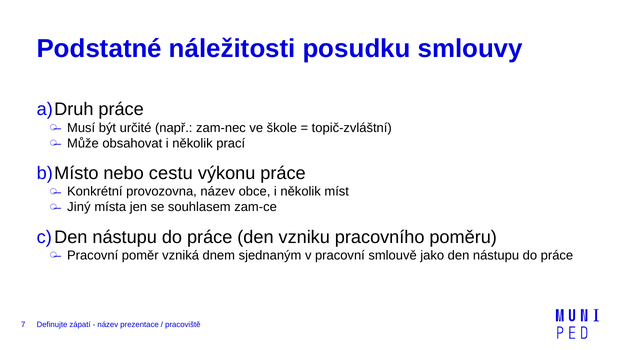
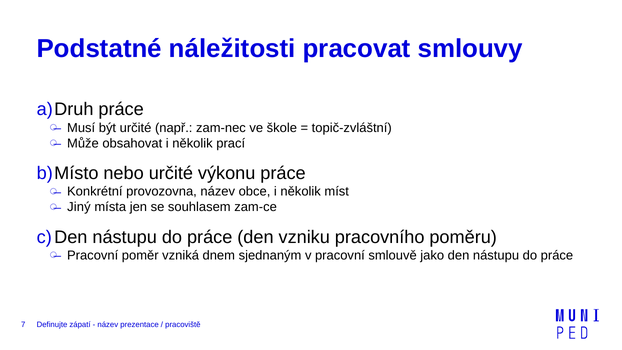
posudku: posudku -> pracovat (357, 49)
nebo cestu: cestu -> určité (171, 173)
